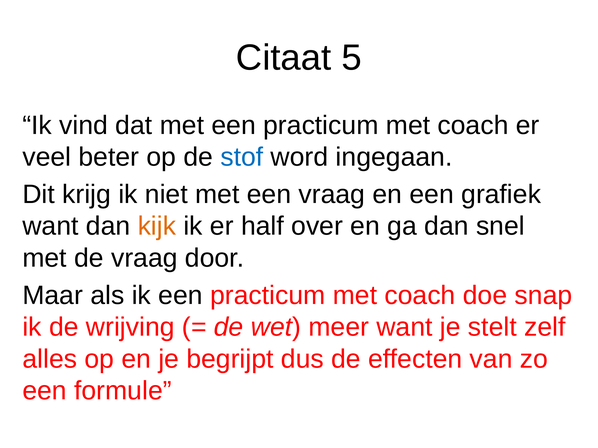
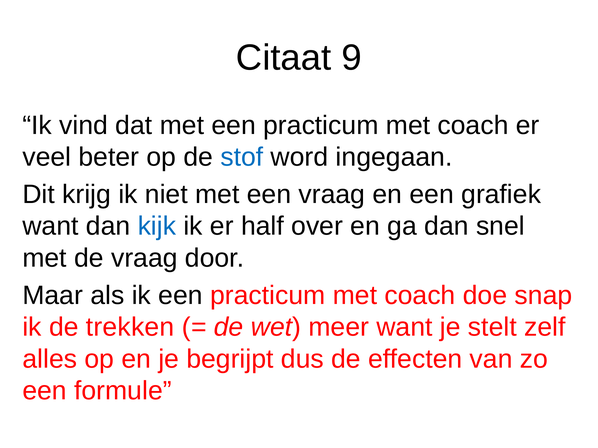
5: 5 -> 9 (352, 58)
kijk colour: orange -> blue (157, 226)
wrijving: wrijving -> trekken (130, 327)
